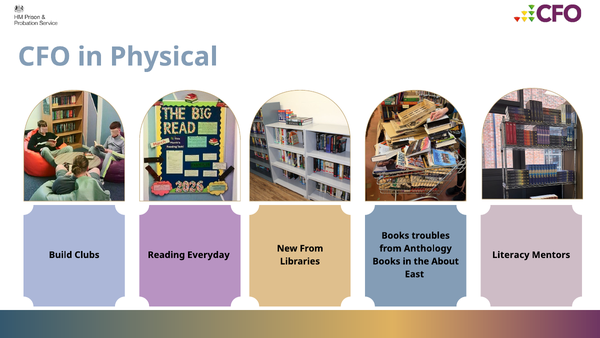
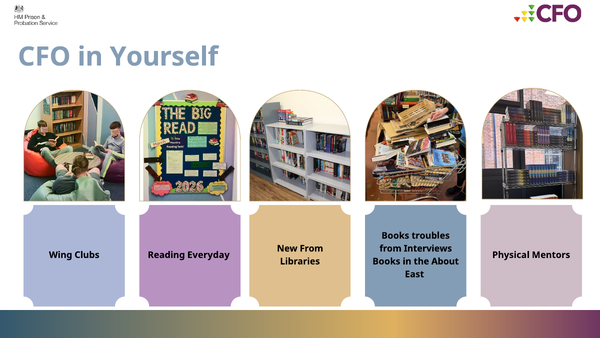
Physical: Physical -> Yourself (164, 57)
Anthology: Anthology -> Interviews (428, 248)
Build: Build -> Wing (61, 255)
Literacy: Literacy -> Physical (511, 255)
